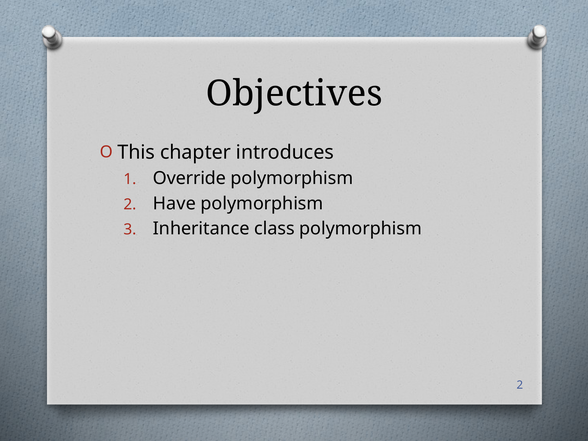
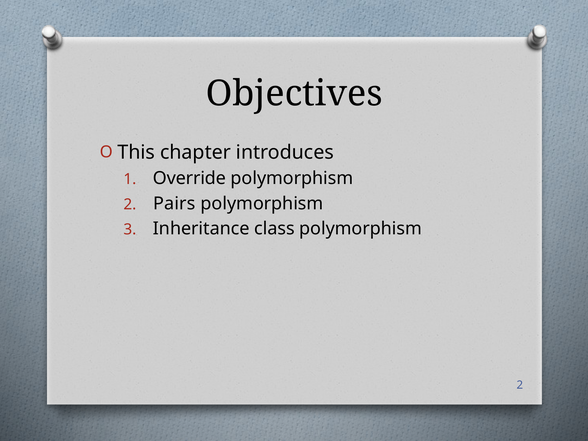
Have: Have -> Pairs (174, 204)
